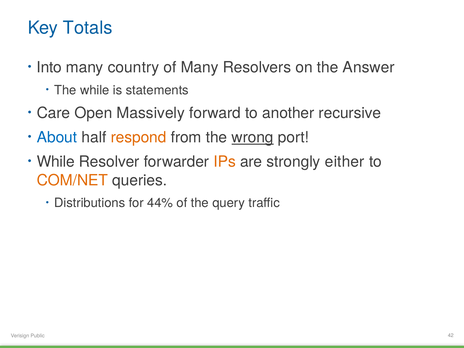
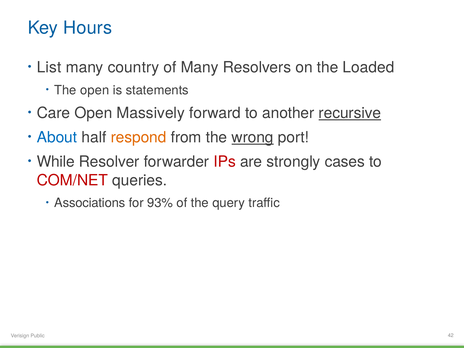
Totals: Totals -> Hours (88, 28)
Into: Into -> List (49, 67)
Answer: Answer -> Loaded (369, 67)
The while: while -> open (95, 90)
recursive underline: none -> present (350, 113)
IPs colour: orange -> red (225, 162)
either: either -> cases (345, 162)
COM/NET colour: orange -> red (72, 180)
Distributions: Distributions -> Associations (90, 203)
44%: 44% -> 93% (160, 203)
